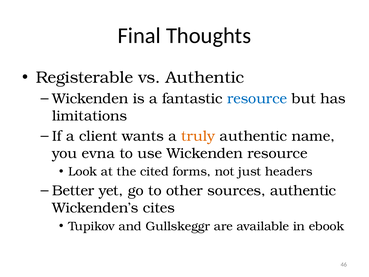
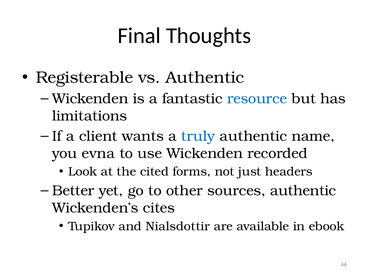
truly colour: orange -> blue (198, 136)
Wickenden resource: resource -> recorded (277, 153)
Gullskeggr: Gullskeggr -> Nialsdottir (178, 226)
